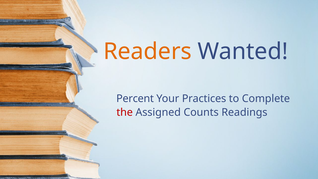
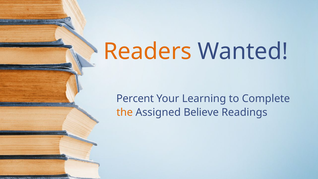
Practices: Practices -> Learning (204, 99)
the colour: red -> orange (125, 112)
Counts: Counts -> Believe (201, 112)
